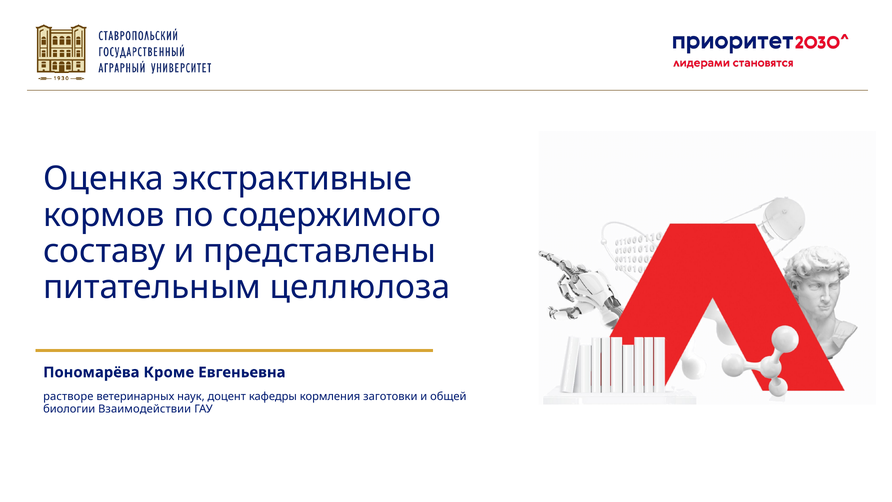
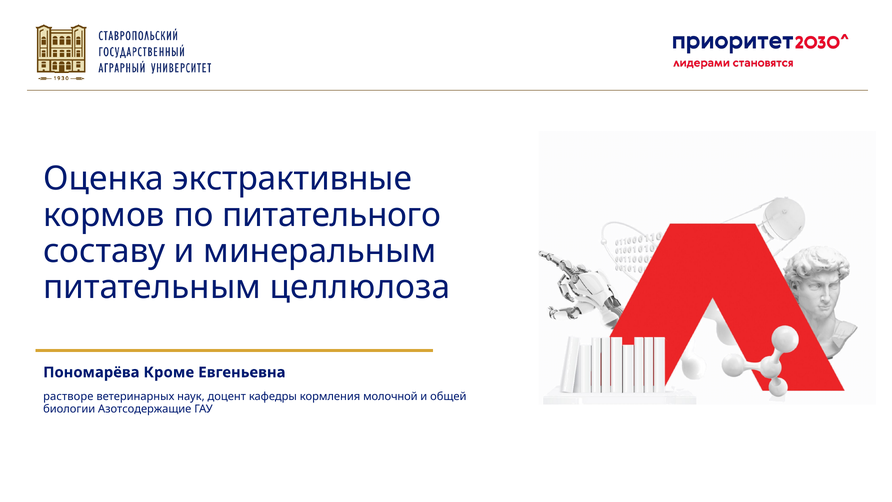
содержимого: содержимого -> питательного (332, 215)
представлены: представлены -> минеральным (320, 251)
заготовки: заготовки -> молочной (390, 397)
Взаимодействии: Взаимодействии -> Азотсодержащие (145, 409)
